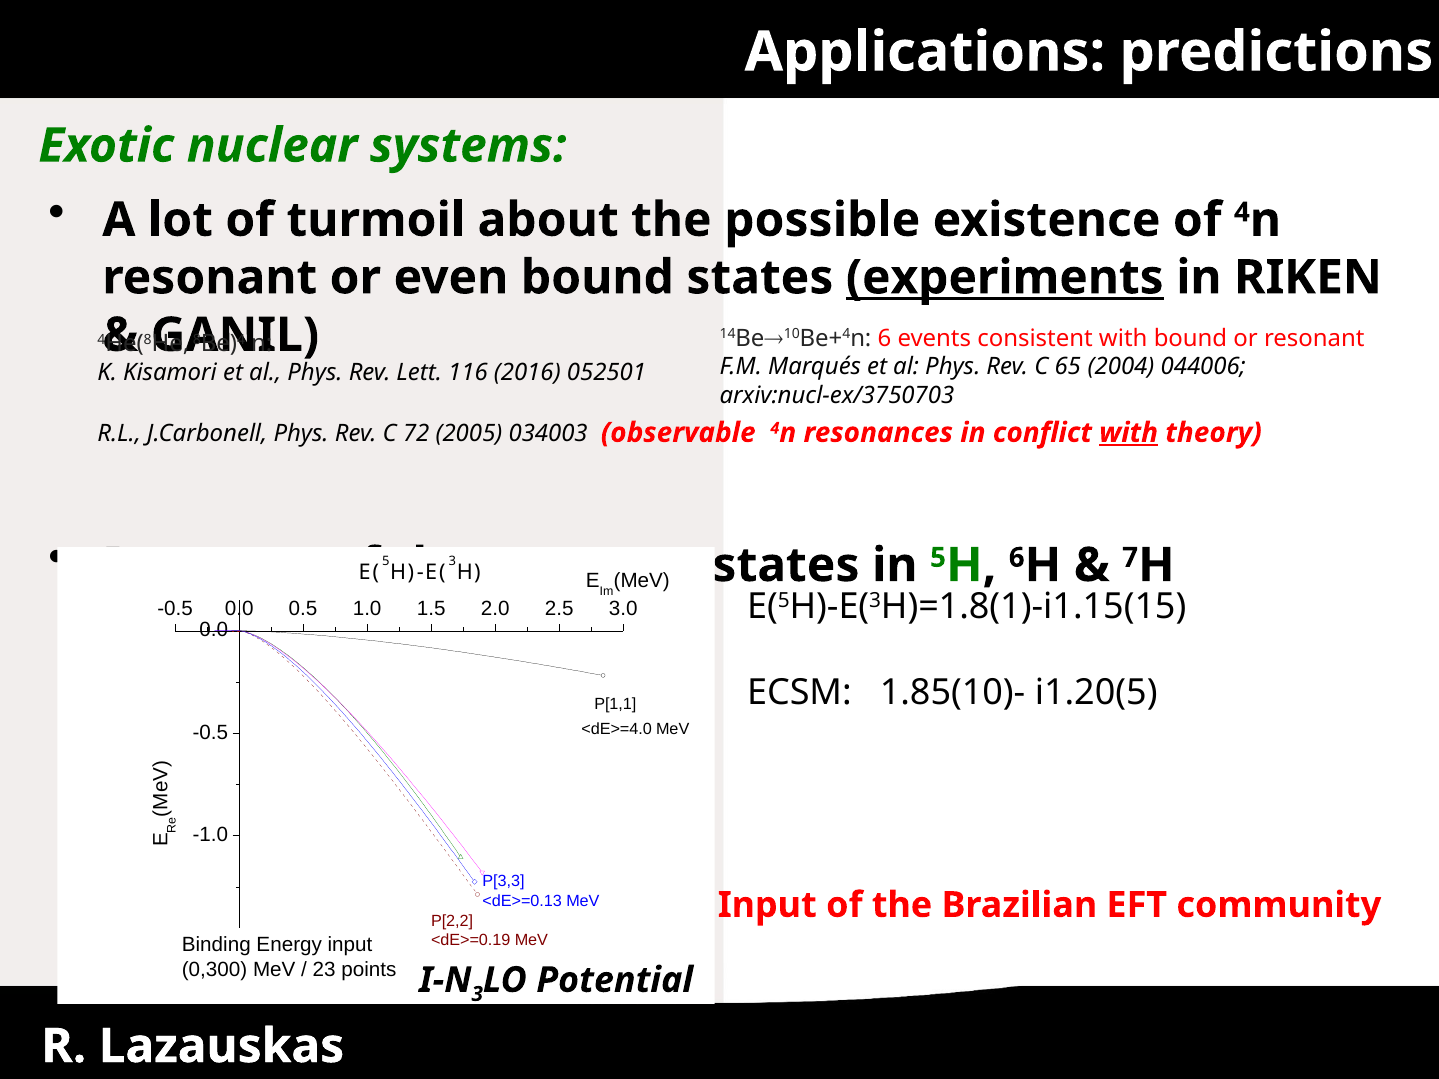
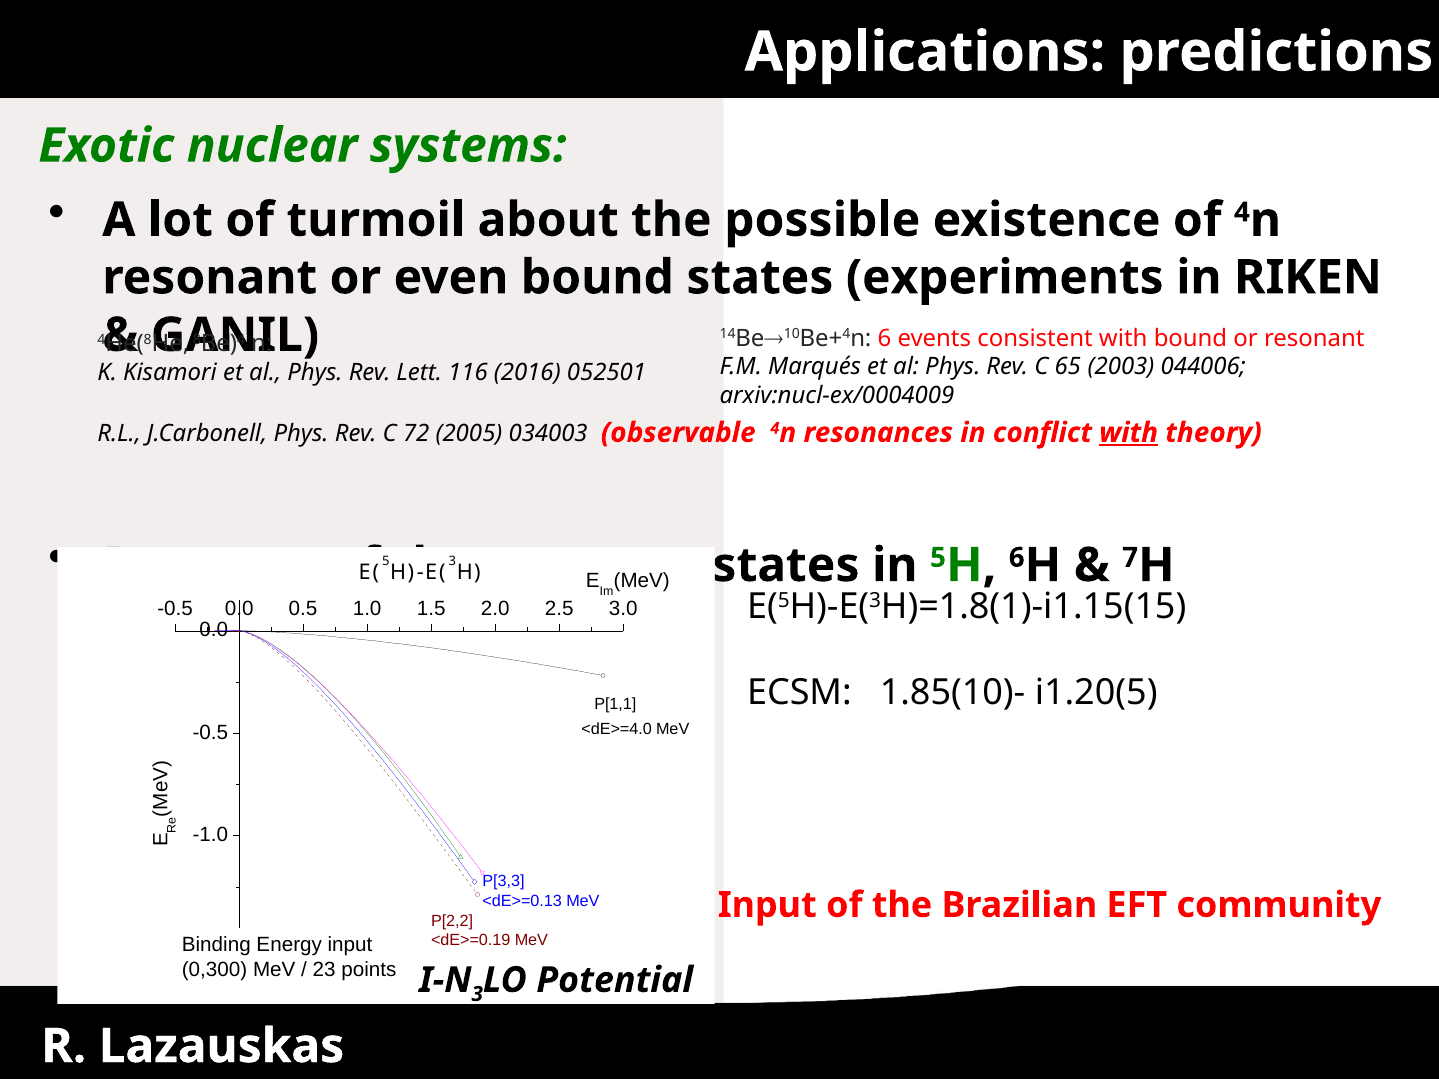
experiments underline: present -> none (1005, 278)
2004: 2004 -> 2003 (1121, 367)
arxiv:nucl-ex/3750703: arxiv:nucl-ex/3750703 -> arxiv:nucl-ex/0004009 (837, 396)
